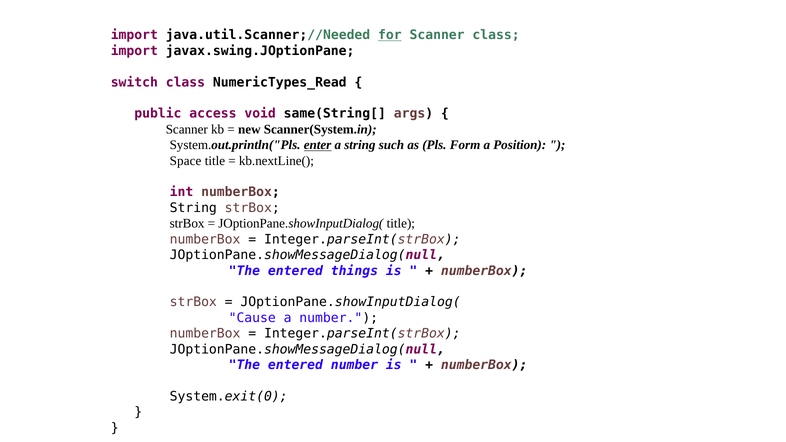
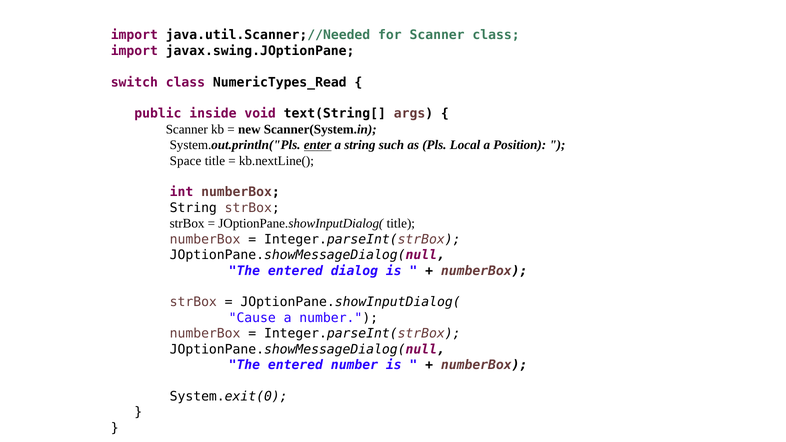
for underline: present -> none (390, 35)
access: access -> inside (213, 114)
same(String[: same(String[ -> text(String[ (335, 114)
Form: Form -> Local (465, 145)
things: things -> dialog (354, 271)
